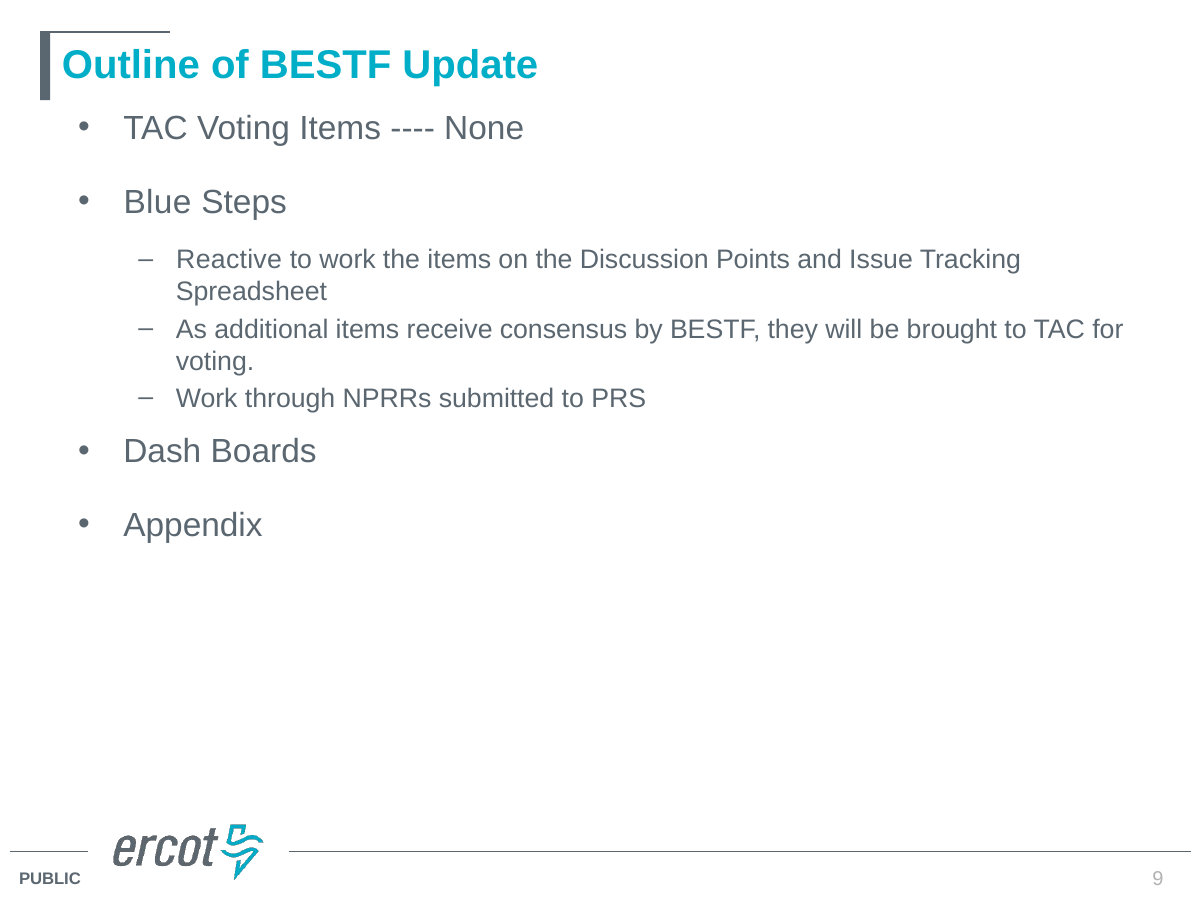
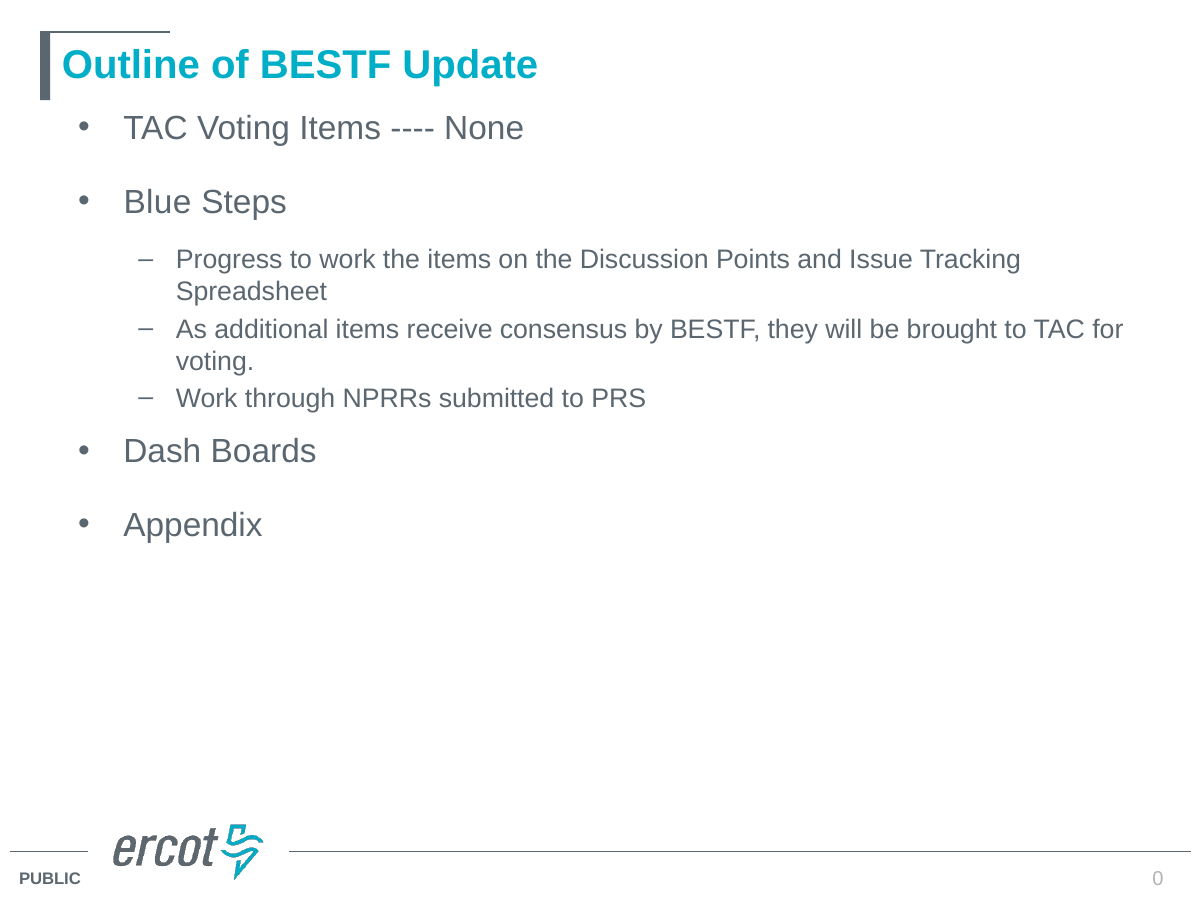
Reactive: Reactive -> Progress (229, 260)
9: 9 -> 0 (1158, 879)
